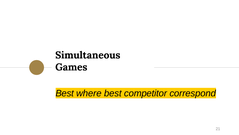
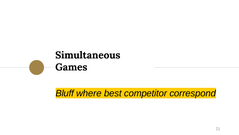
Best: Best -> Bluff (65, 93)
